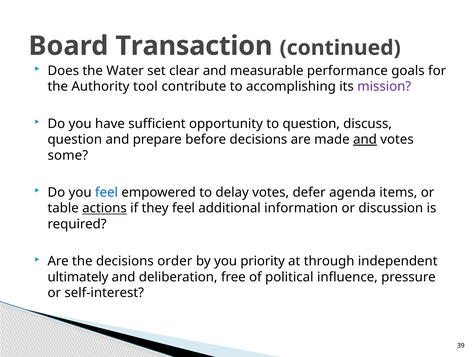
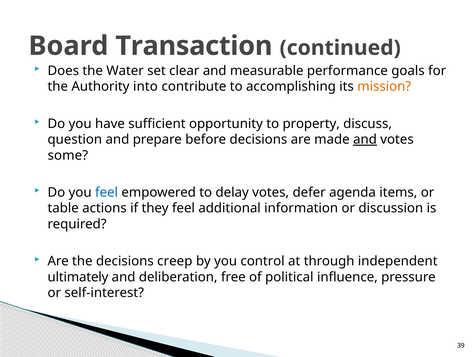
tool: tool -> into (145, 87)
mission colour: purple -> orange (384, 87)
to question: question -> property (311, 124)
actions underline: present -> none (104, 208)
order: order -> creep (175, 261)
priority: priority -> control (263, 261)
